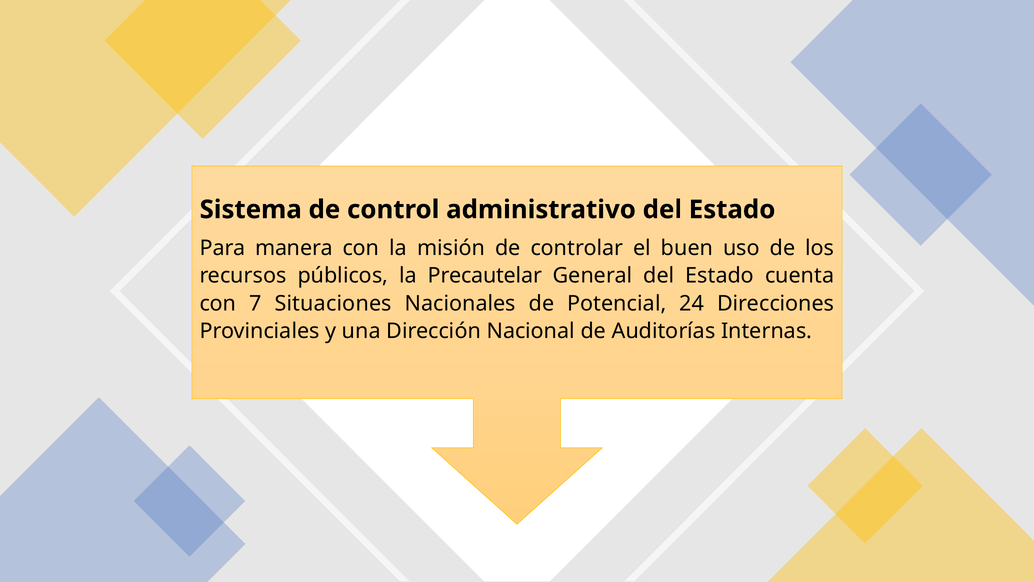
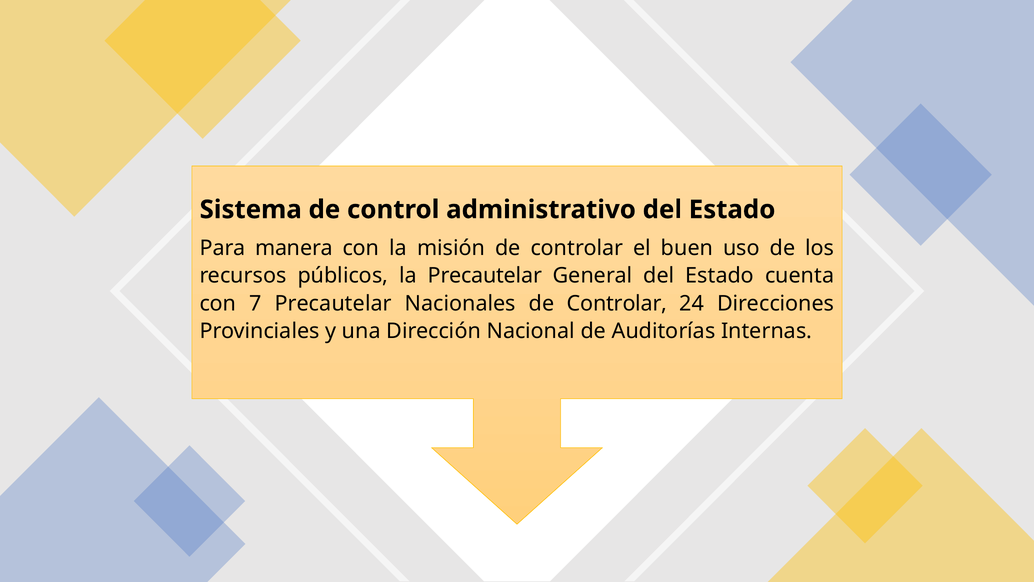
7 Situaciones: Situaciones -> Precautelar (333, 303)
Nacionales de Potencial: Potencial -> Controlar (617, 303)
